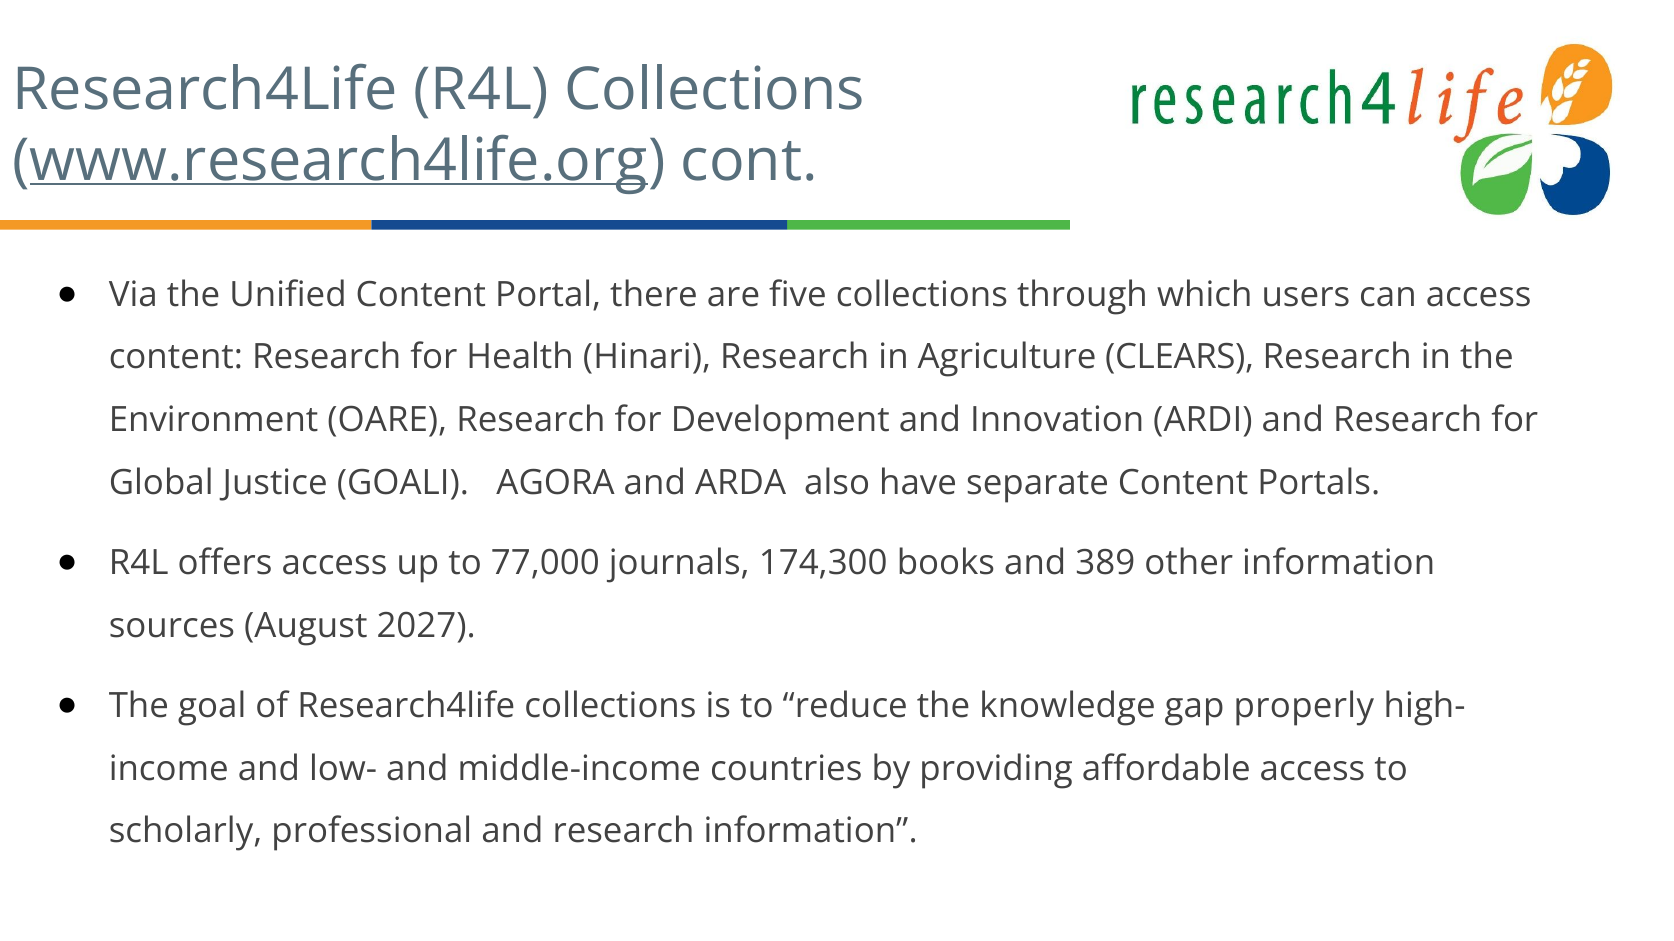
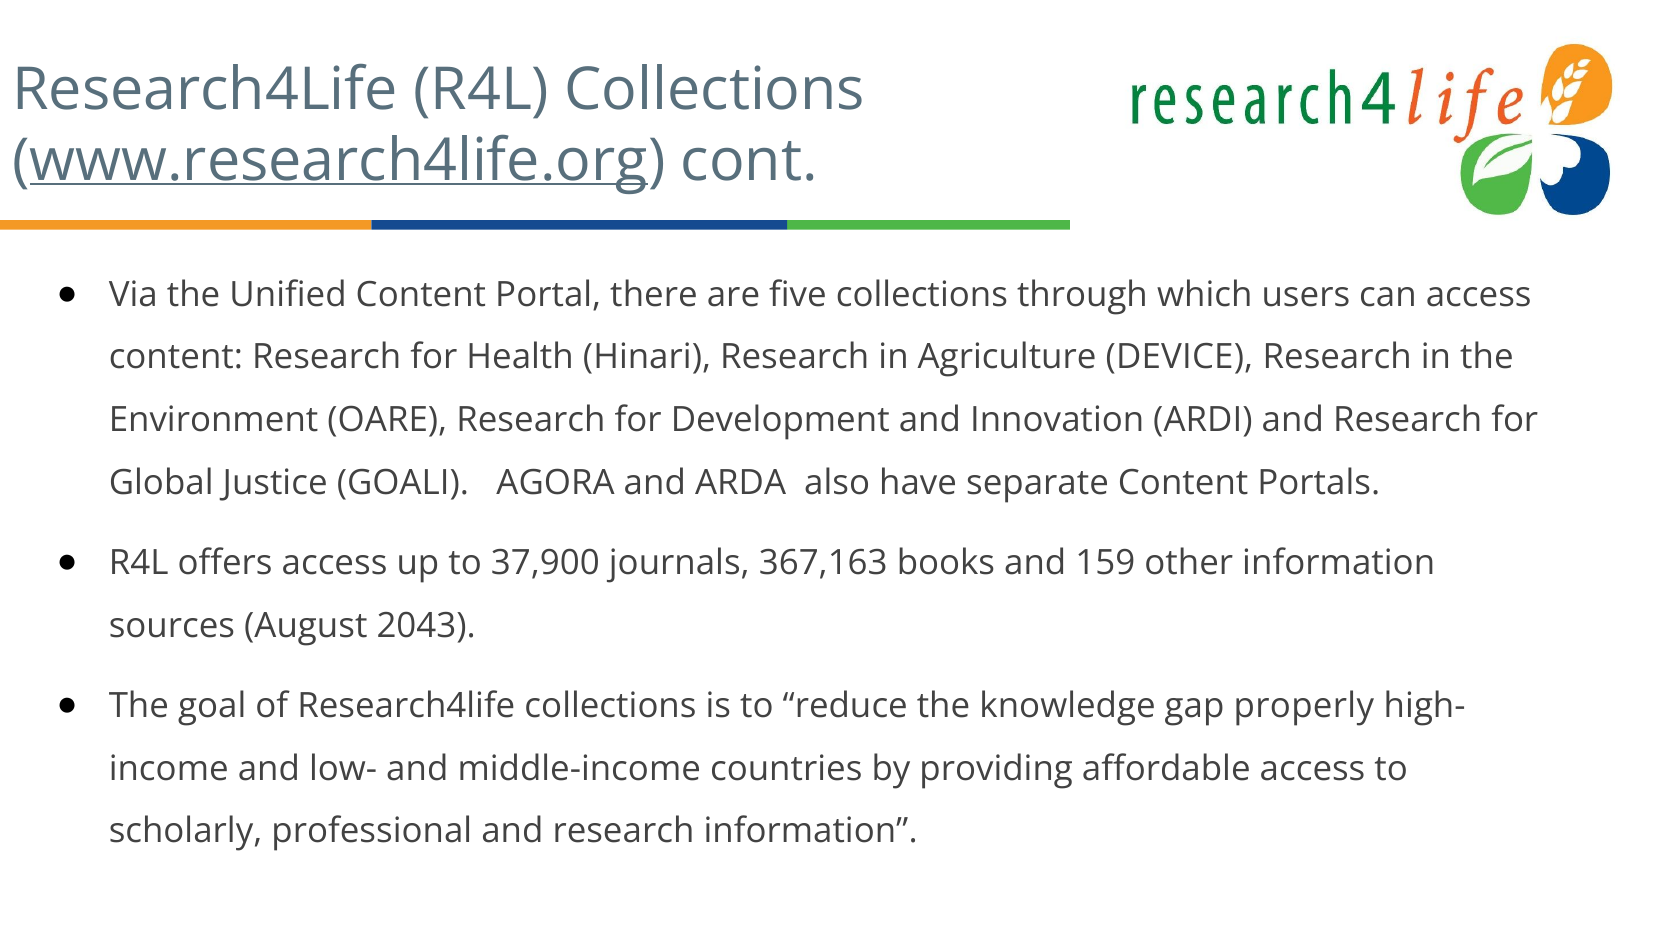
CLEARS: CLEARS -> DEVICE (1179, 358)
77,000: 77,000 -> 37,900 (545, 563)
174,300: 174,300 -> 367,163 (823, 563)
389: 389 -> 159 (1105, 563)
2027: 2027 -> 2043 (426, 626)
